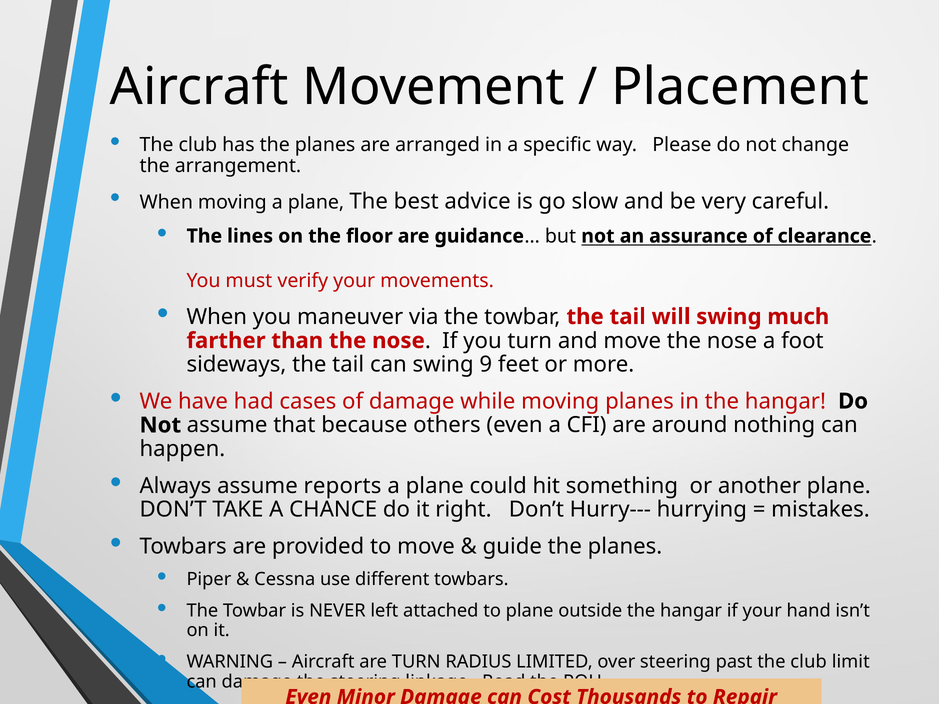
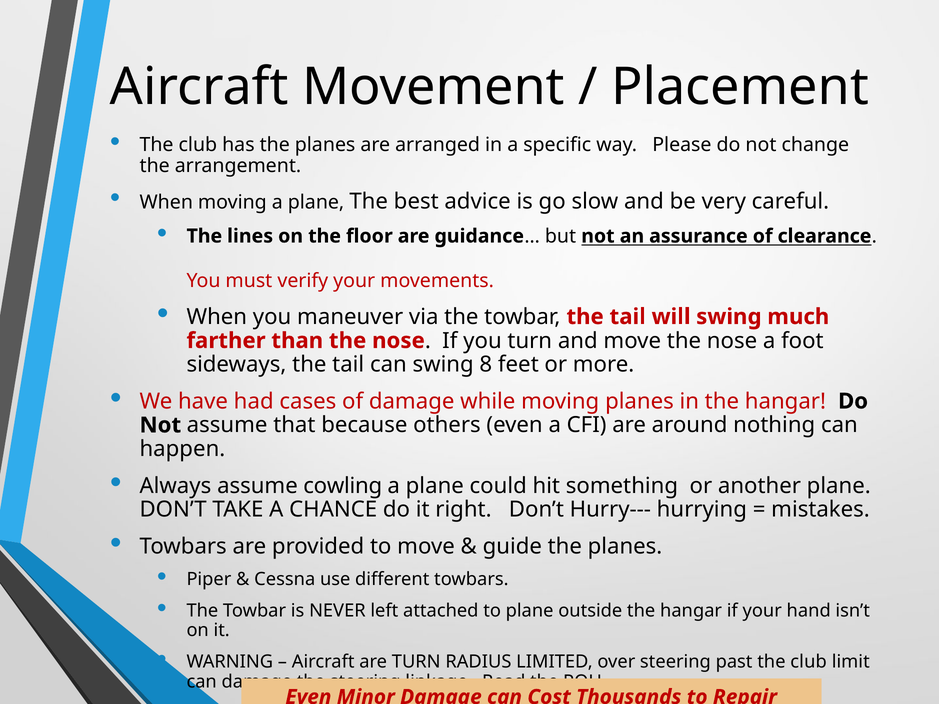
9: 9 -> 8 (486, 365)
reports: reports -> cowling (343, 486)
